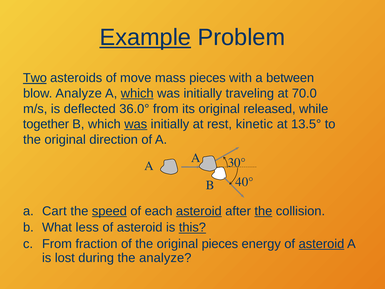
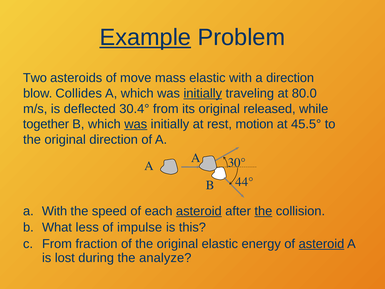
Two underline: present -> none (35, 78)
mass pieces: pieces -> elastic (207, 78)
a between: between -> direction (290, 78)
blow Analyze: Analyze -> Collides (79, 93)
which underline: present -> none (137, 93)
initially underline: none -> present (203, 93)
70.0: 70.0 -> 80.0 (304, 93)
36.0°: 36.0° -> 30.4° (134, 109)
kinetic: kinetic -> motion (254, 124)
13.5°: 13.5° -> 45.5° (306, 124)
40°: 40° -> 44° (244, 182)
a Cart: Cart -> With (55, 211)
speed underline: present -> none (109, 211)
asteroid: asteroid -> impulse (140, 227)
this underline: present -> none (192, 227)
original pieces: pieces -> elastic (220, 244)
